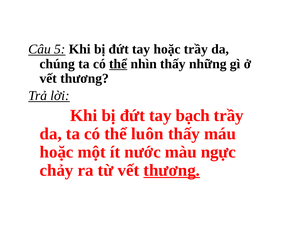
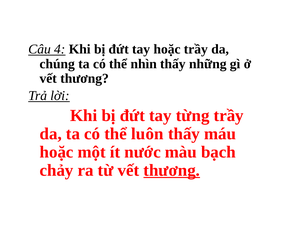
5: 5 -> 4 (60, 49)
thể underline: present -> none (118, 64)
bạch: bạch -> từng (193, 116)
ngực: ngực -> bạch (218, 152)
